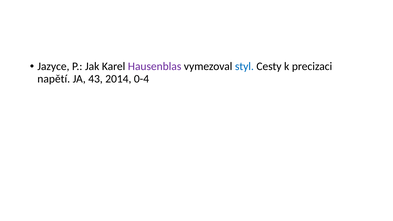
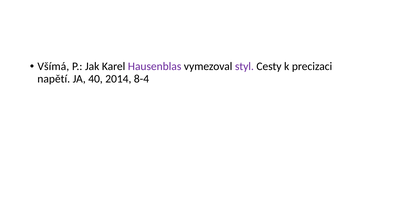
Jazyce: Jazyce -> Všímá (53, 66)
styl colour: blue -> purple (244, 66)
43: 43 -> 40 (95, 79)
0-4: 0-4 -> 8-4 (141, 79)
